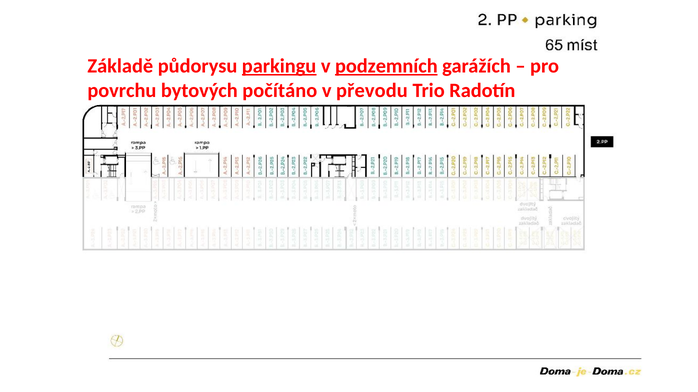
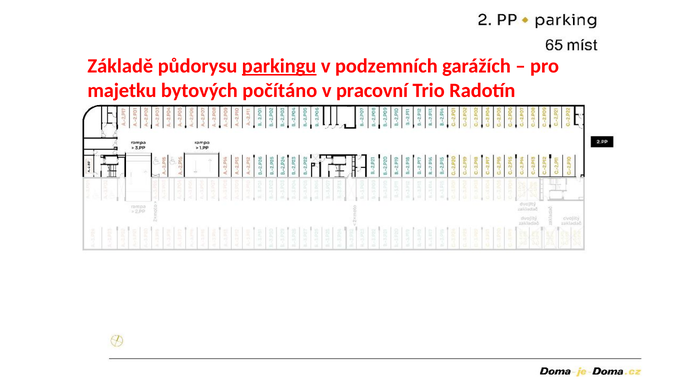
podzemních underline: present -> none (386, 66)
povrchu: povrchu -> majetku (122, 91)
převodu: převodu -> pracovní (372, 91)
